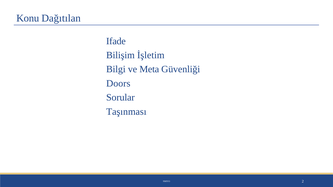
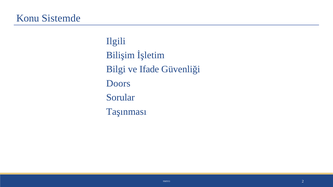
Dağıtılan: Dağıtılan -> Sistemde (61, 18)
Ifade: Ifade -> Ilgili (116, 41)
Meta: Meta -> Ifade (149, 69)
